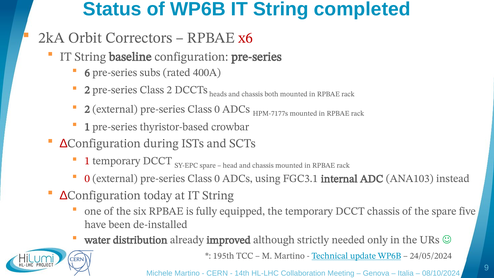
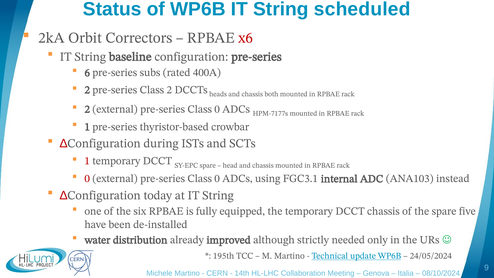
completed: completed -> scheduled (362, 9)
